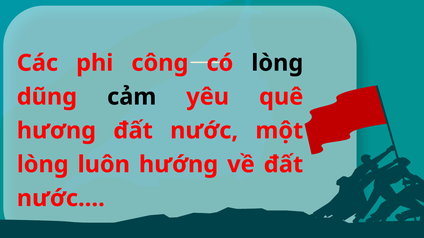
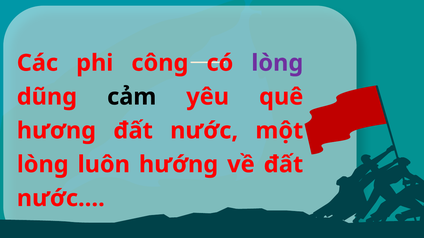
lòng colour: black -> purple (277, 63)
